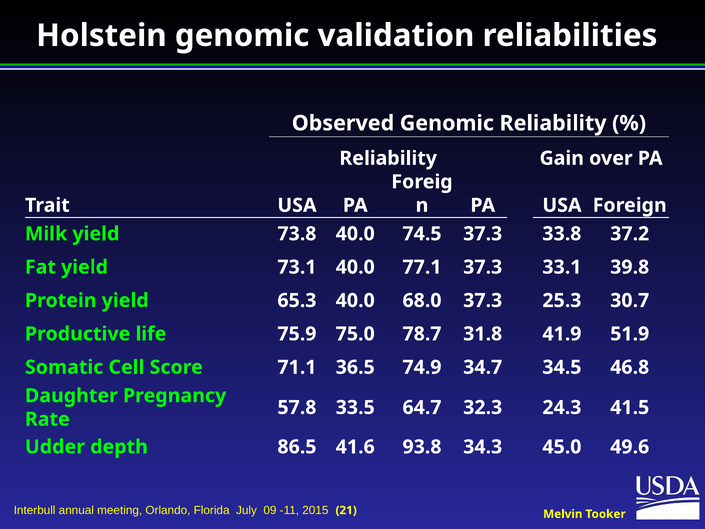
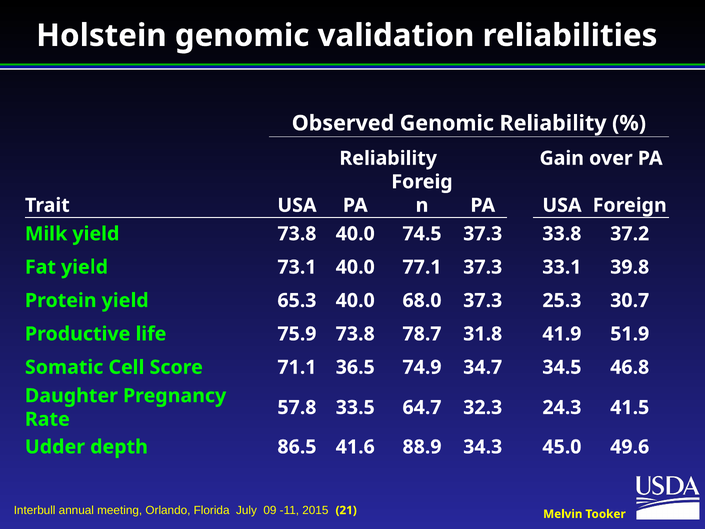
75.9 75.0: 75.0 -> 73.8 (355, 334)
93.8: 93.8 -> 88.9 (422, 447)
